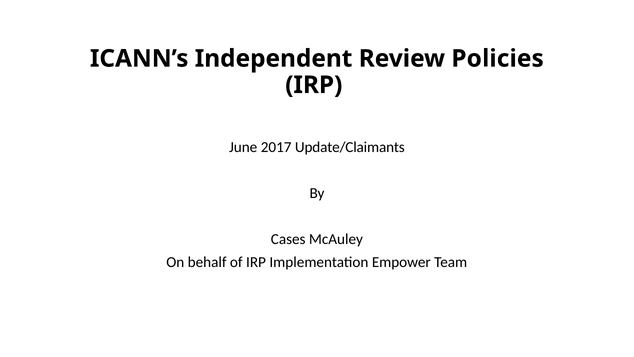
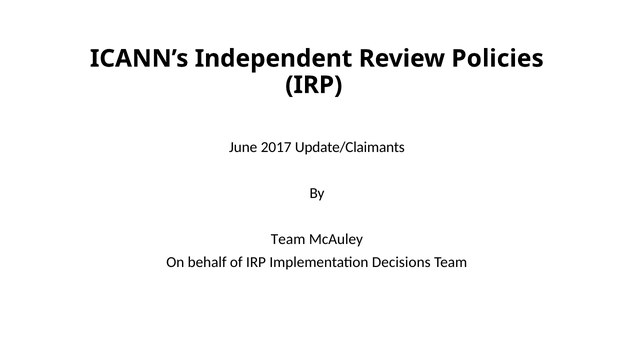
Cases: Cases -> Team (288, 239)
Empower: Empower -> Decisions (401, 262)
